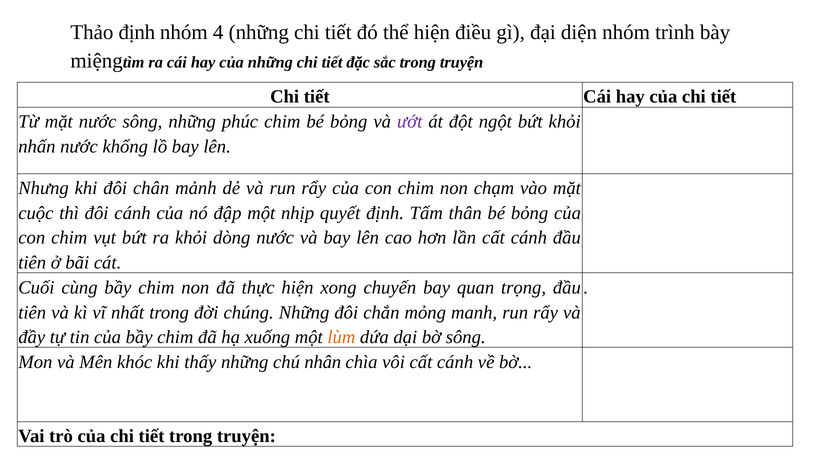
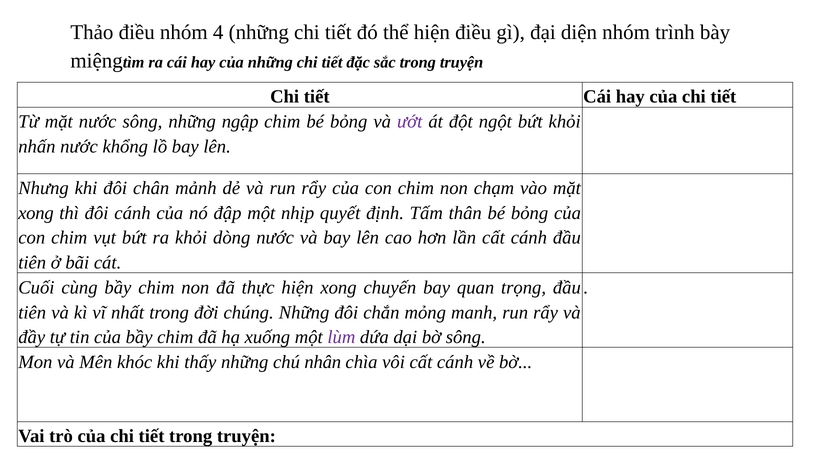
Thảo định: định -> điều (137, 32)
phúc: phúc -> ngập (240, 121)
cuộc: cuộc -> xong (36, 213)
lùm colour: orange -> purple (341, 337)
